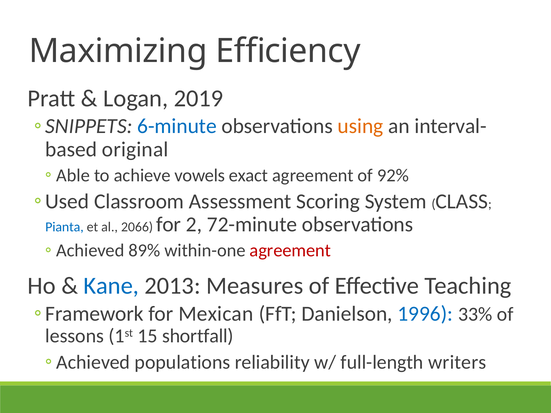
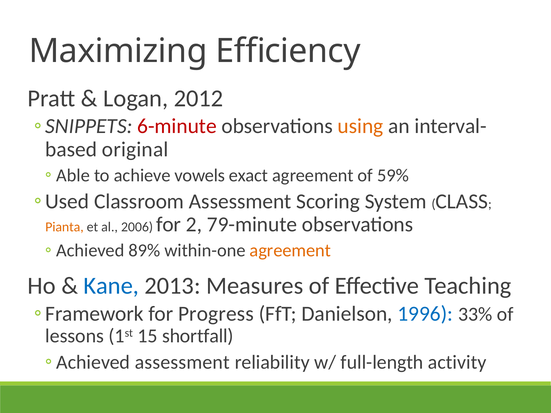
2019: 2019 -> 2012 (199, 98)
6-minute colour: blue -> red (177, 126)
92%: 92% -> 59% (393, 176)
Pianta colour: blue -> orange (64, 227)
2066: 2066 -> 2006 (137, 227)
72-minute: 72-minute -> 79-minute (252, 225)
agreement colour: red -> orange (290, 251)
Mexican: Mexican -> Progress (216, 314)
populations: populations -> assessment (182, 362)
writers: writers -> activity (457, 362)
